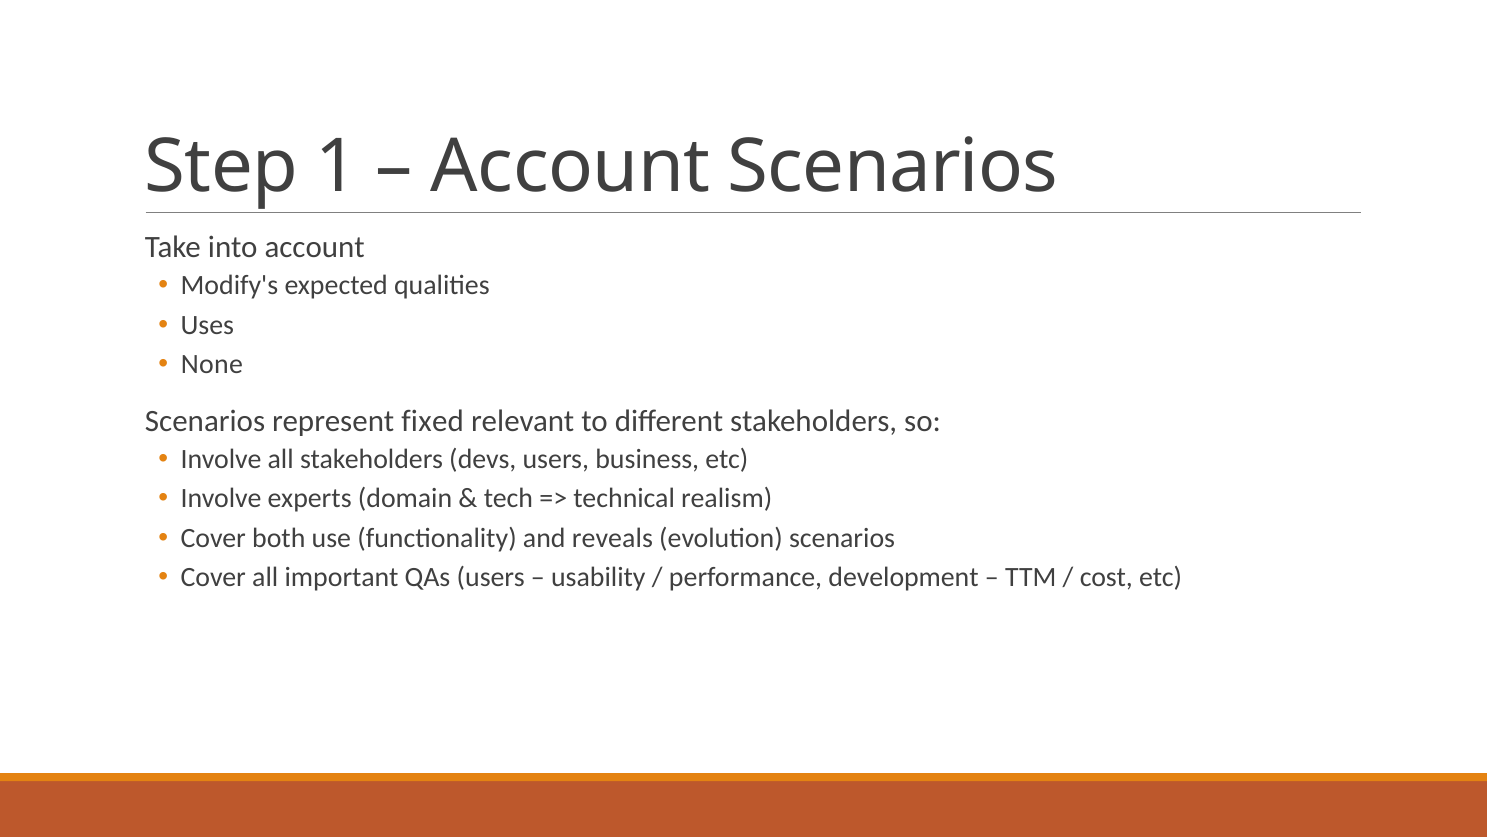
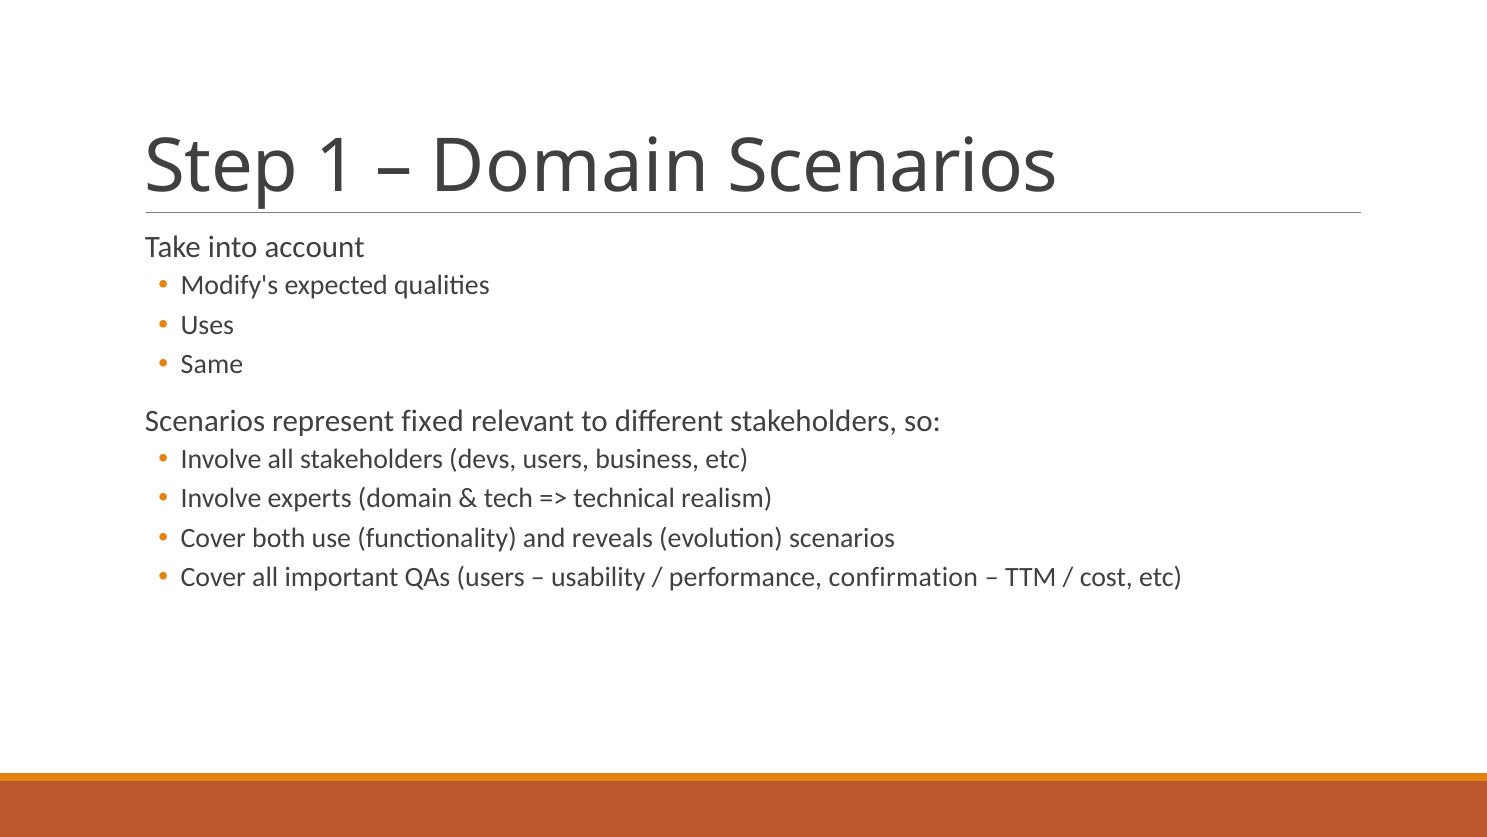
Account: Account -> Domain (570, 167)
None: None -> Same (212, 364)
development: development -> confirmation (903, 577)
